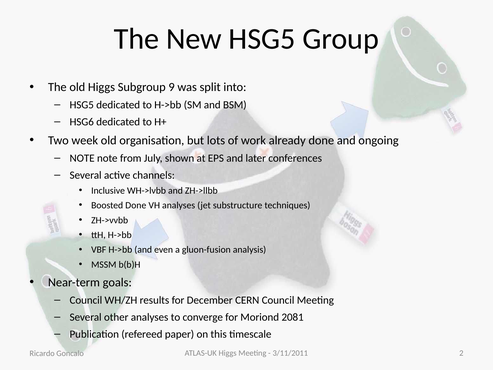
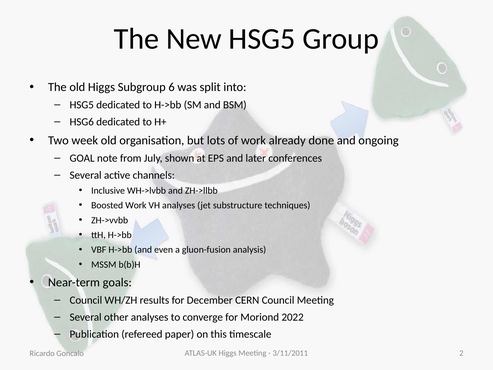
9: 9 -> 6 (172, 87)
NOTE: NOTE -> GOAL (82, 158)
Boosted Done: Done -> Work (136, 205)
2081: 2081 -> 2022 (293, 317)
